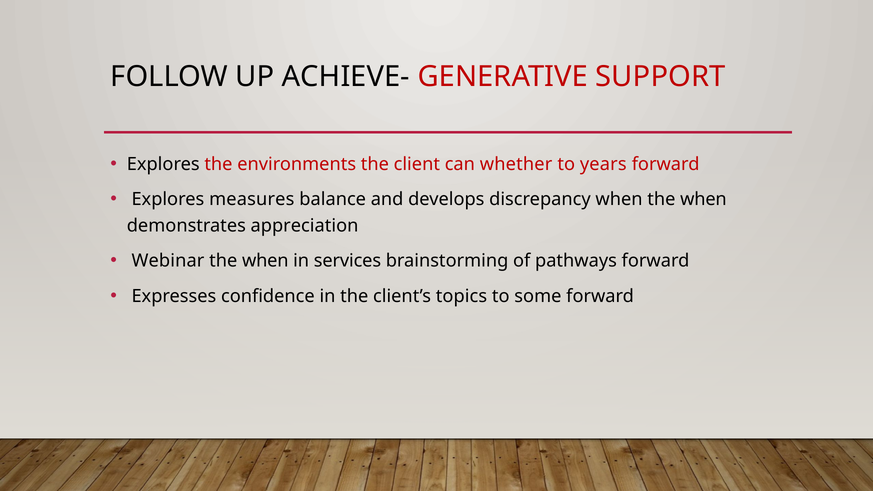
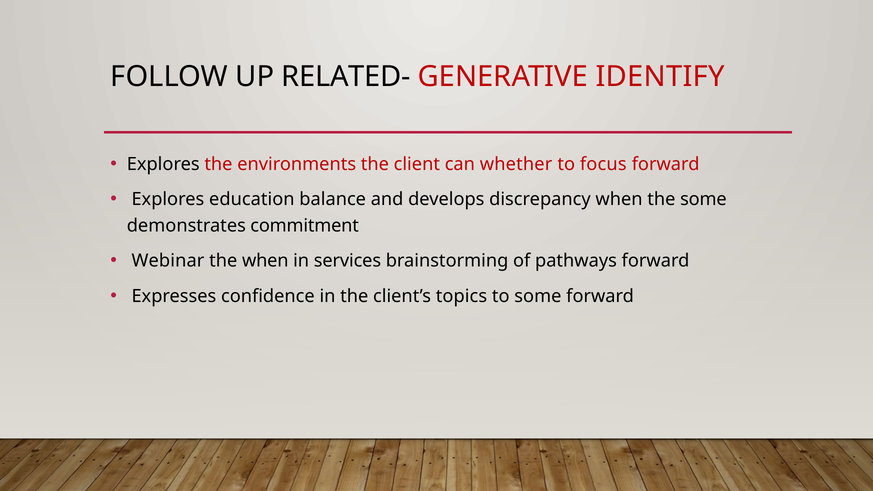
ACHIEVE-: ACHIEVE- -> RELATED- (346, 76)
SUPPORT: SUPPORT -> IDENTIFY (660, 76)
years: years -> focus (603, 164)
measures: measures -> education (252, 199)
when the when: when -> some (703, 199)
appreciation: appreciation -> commitment (305, 226)
